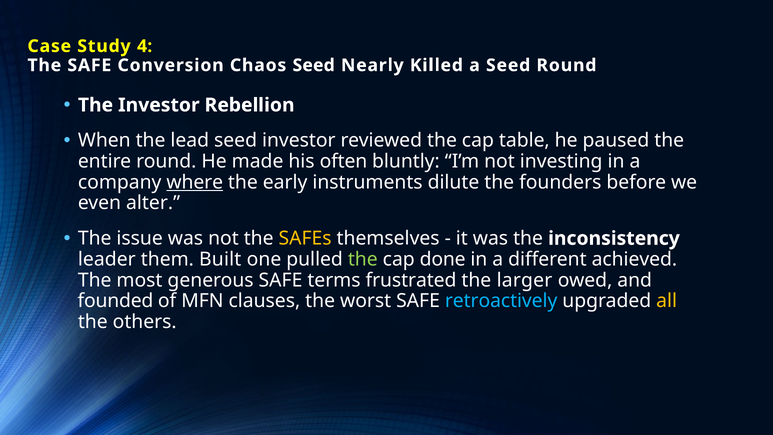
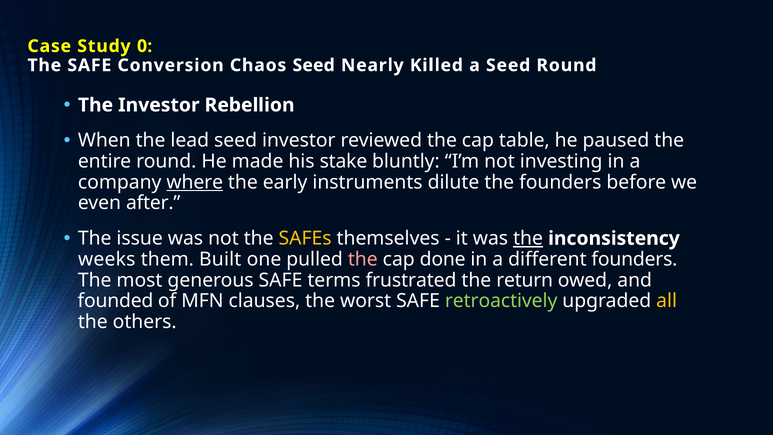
4: 4 -> 0 (145, 46)
often: often -> stake (343, 161)
alter: alter -> after (153, 203)
the underline: none -> present (528, 238)
leader: leader -> weeks (107, 259)
the colour: light green -> pink (363, 259)
different achieved: achieved -> founders (634, 259)
larger: larger -> return (525, 280)
retroactively colour: light blue -> light green (501, 301)
